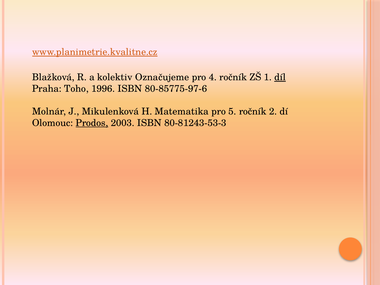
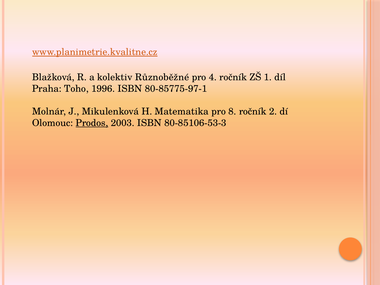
Označujeme: Označujeme -> Různoběžné (162, 77)
díl underline: present -> none (280, 77)
80-85775-97-6: 80-85775-97-6 -> 80-85775-97-1 (176, 89)
5: 5 -> 8 (232, 112)
80-81243-53-3: 80-81243-53-3 -> 80-85106-53-3 (195, 123)
